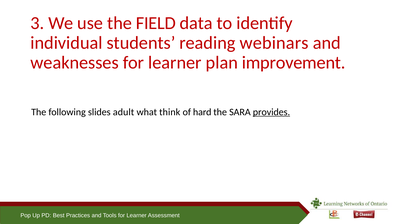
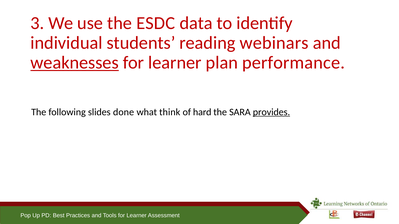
FIELD: FIELD -> ESDC (156, 23)
weaknesses underline: none -> present (75, 63)
improvement: improvement -> performance (293, 63)
adult: adult -> done (124, 112)
